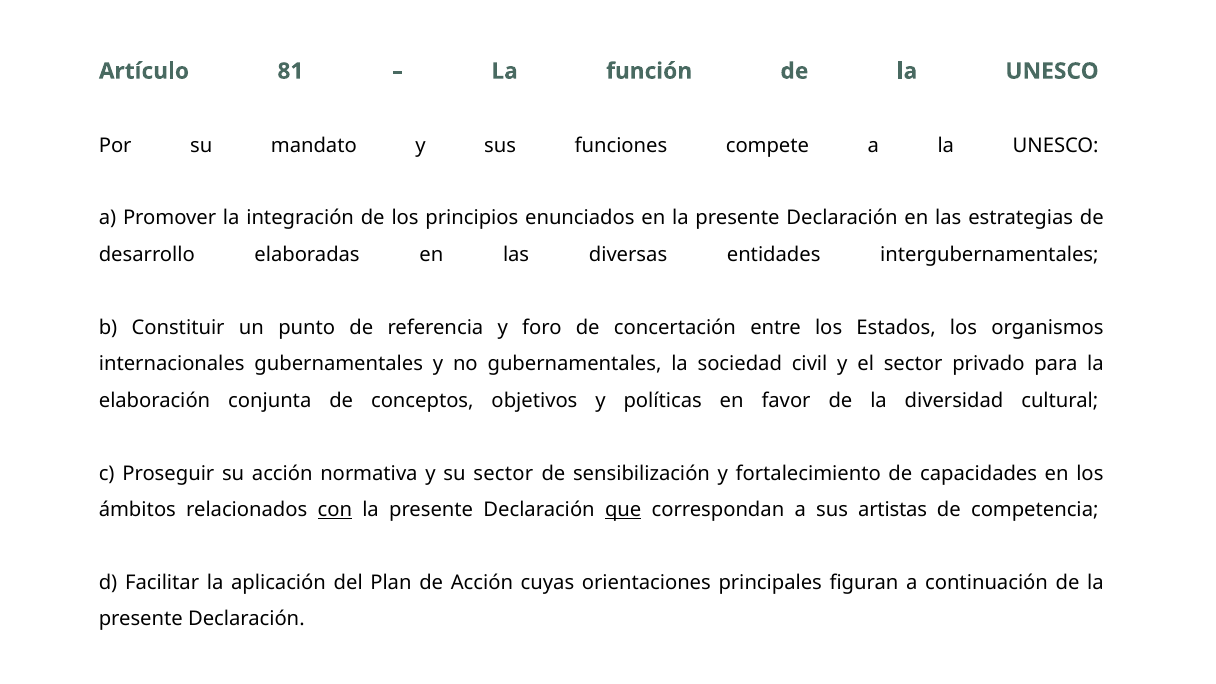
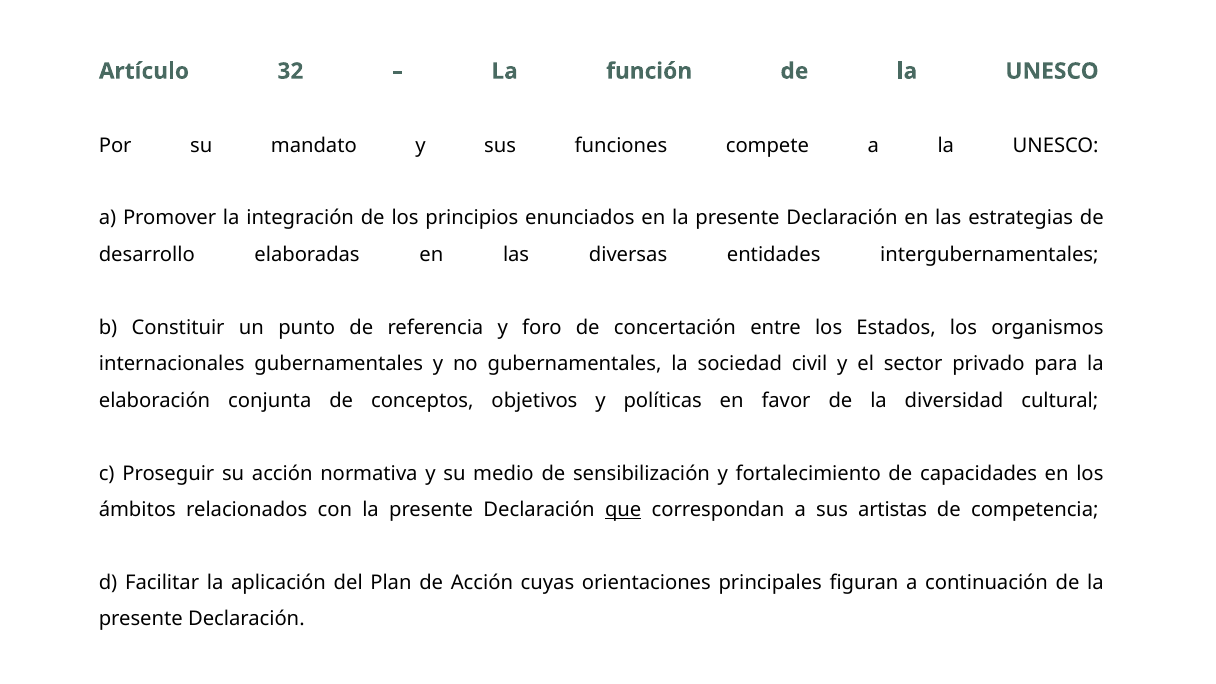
81: 81 -> 32 (290, 71)
su sector: sector -> medio (503, 473)
con underline: present -> none (335, 510)
